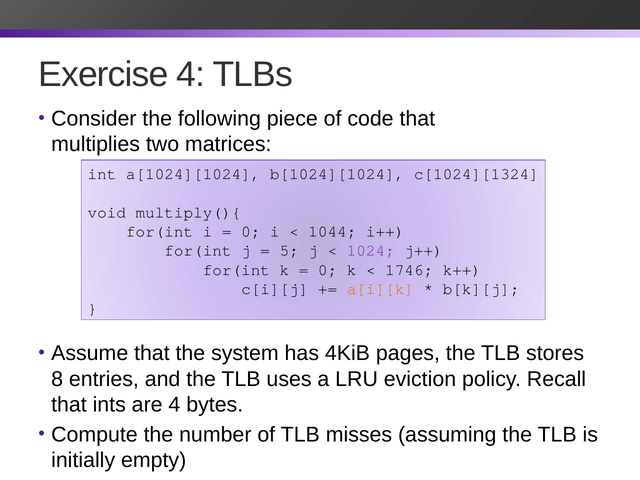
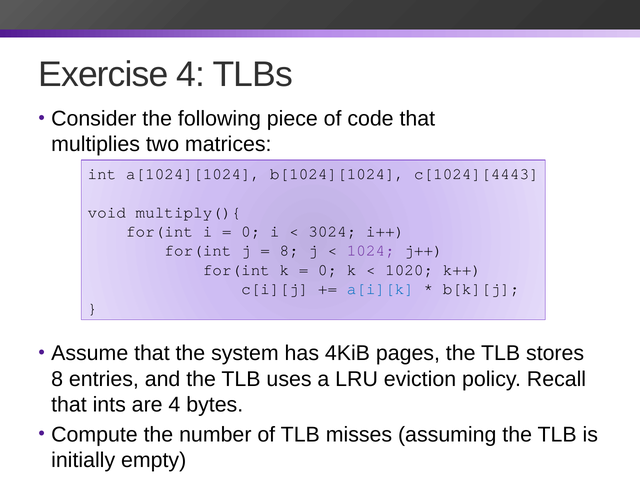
c[1024][1324: c[1024][1324 -> c[1024][4443 (476, 174)
1044: 1044 -> 3024 (332, 231)
5: 5 -> 8 (289, 251)
1746: 1746 -> 1020 (409, 270)
a[i][k colour: orange -> blue (380, 289)
